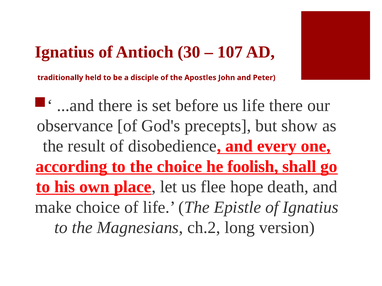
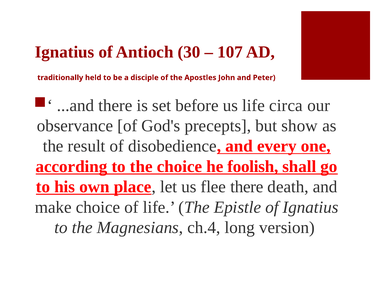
life there: there -> circa (286, 106)
flee hope: hope -> there (247, 187)
ch.2: ch.2 -> ch.4 (204, 228)
